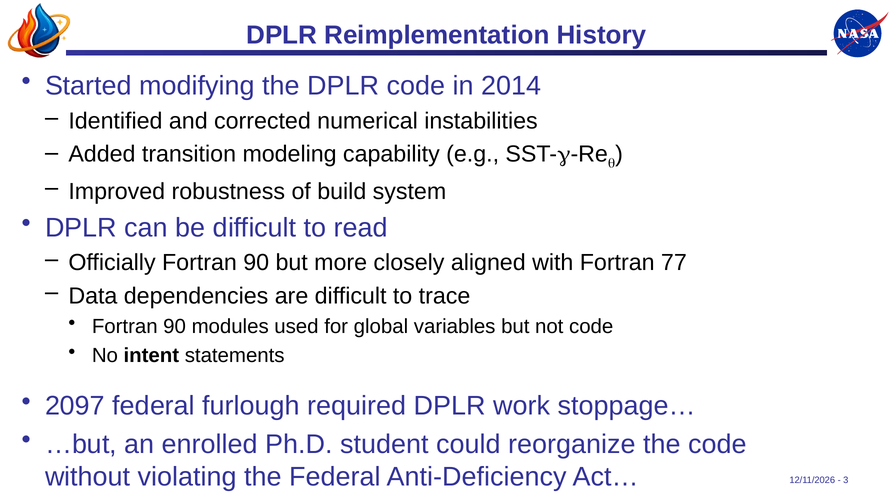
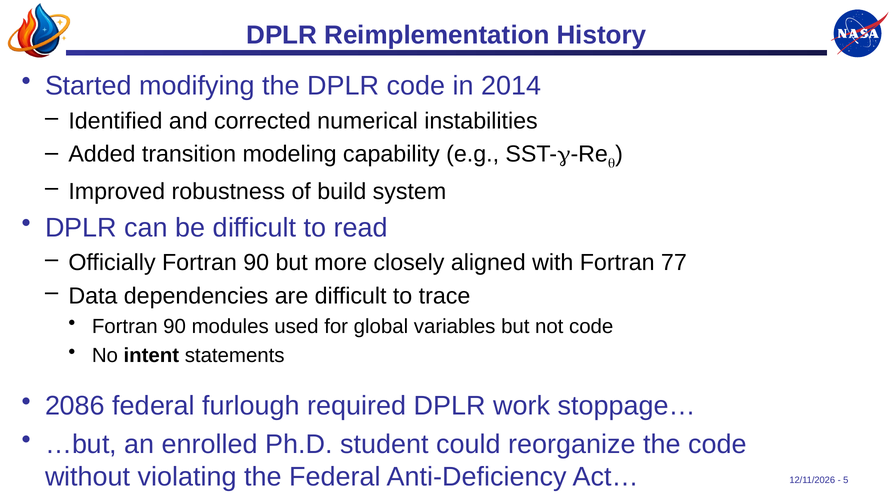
2097: 2097 -> 2086 (75, 406)
3: 3 -> 5 (846, 481)
